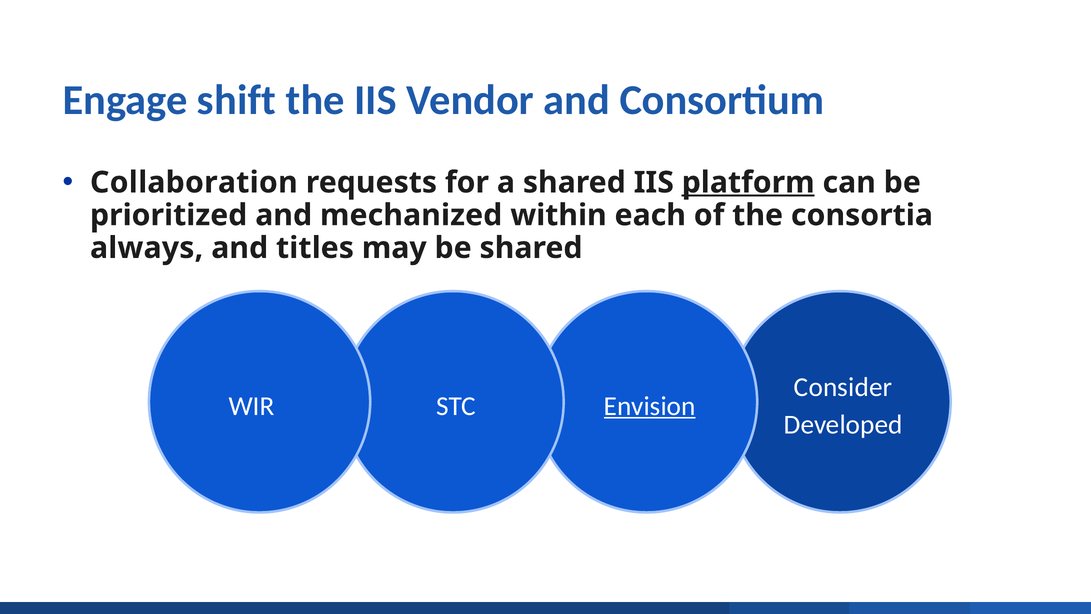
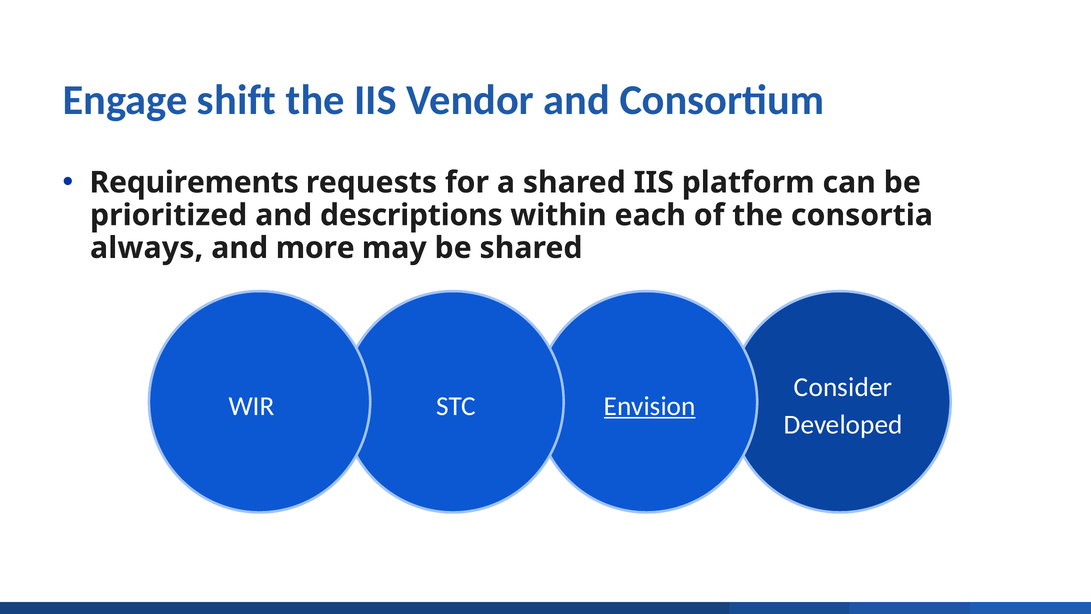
Collaboration: Collaboration -> Requirements (194, 182)
platform underline: present -> none (748, 182)
mechanized: mechanized -> descriptions (411, 215)
titles: titles -> more (315, 248)
